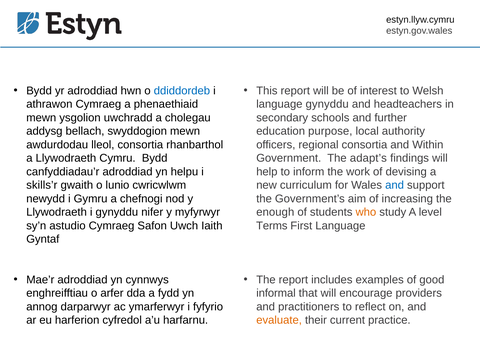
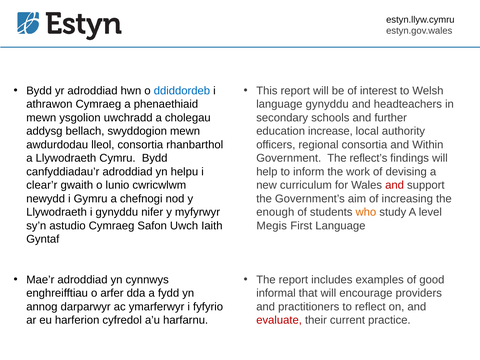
purpose: purpose -> increase (330, 131)
adapt’s: adapt’s -> reflect’s (369, 158)
skills’r: skills’r -> clear’r (42, 185)
and colour: blue -> red (395, 185)
Terms: Terms -> Megis (272, 226)
evaluate colour: orange -> red (279, 320)
